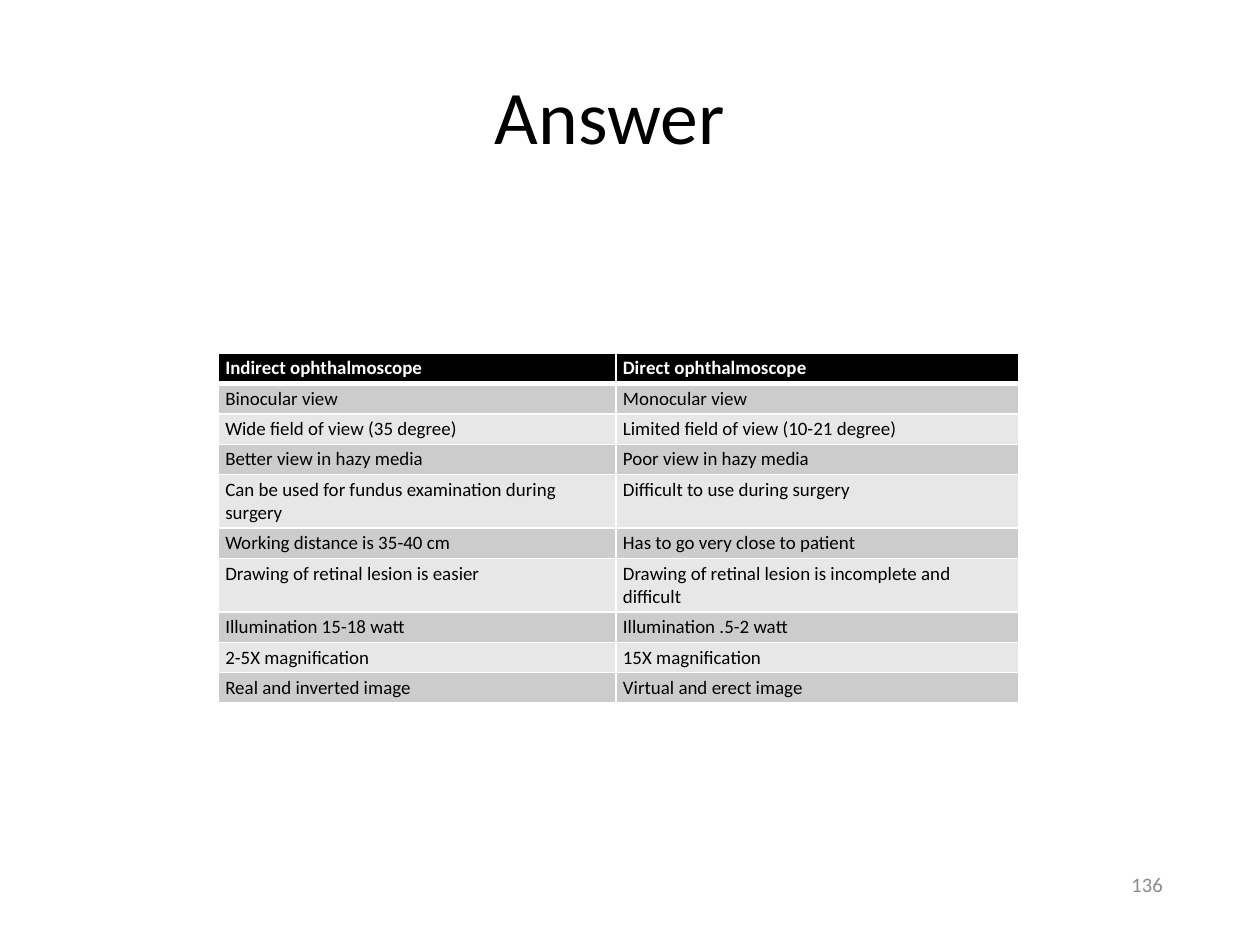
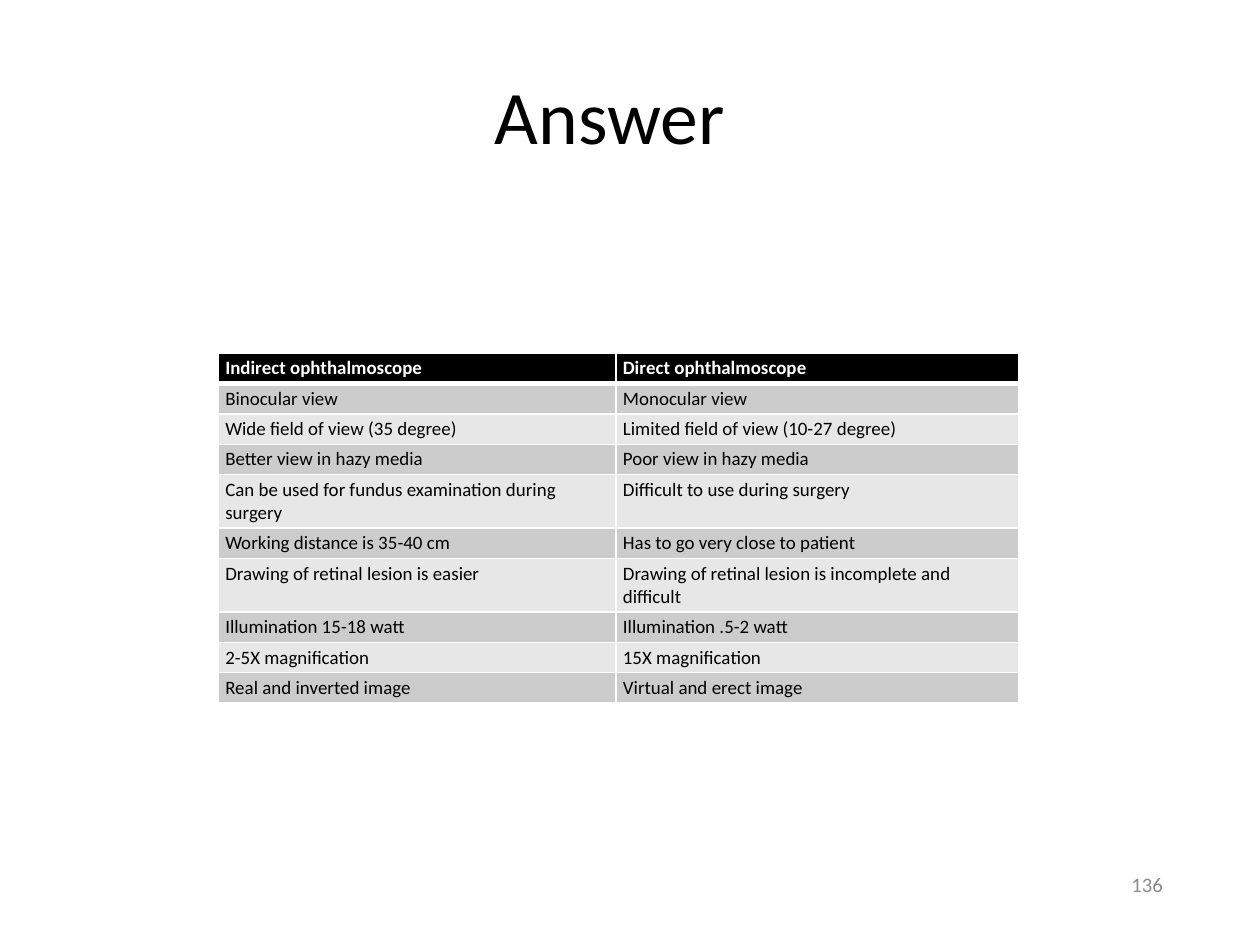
10-21: 10-21 -> 10-27 (807, 429)
